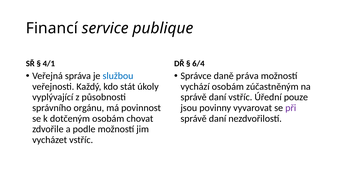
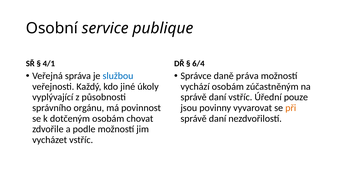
Financí: Financí -> Osobní (52, 28)
stát: stát -> jiné (128, 87)
při colour: purple -> orange (291, 108)
